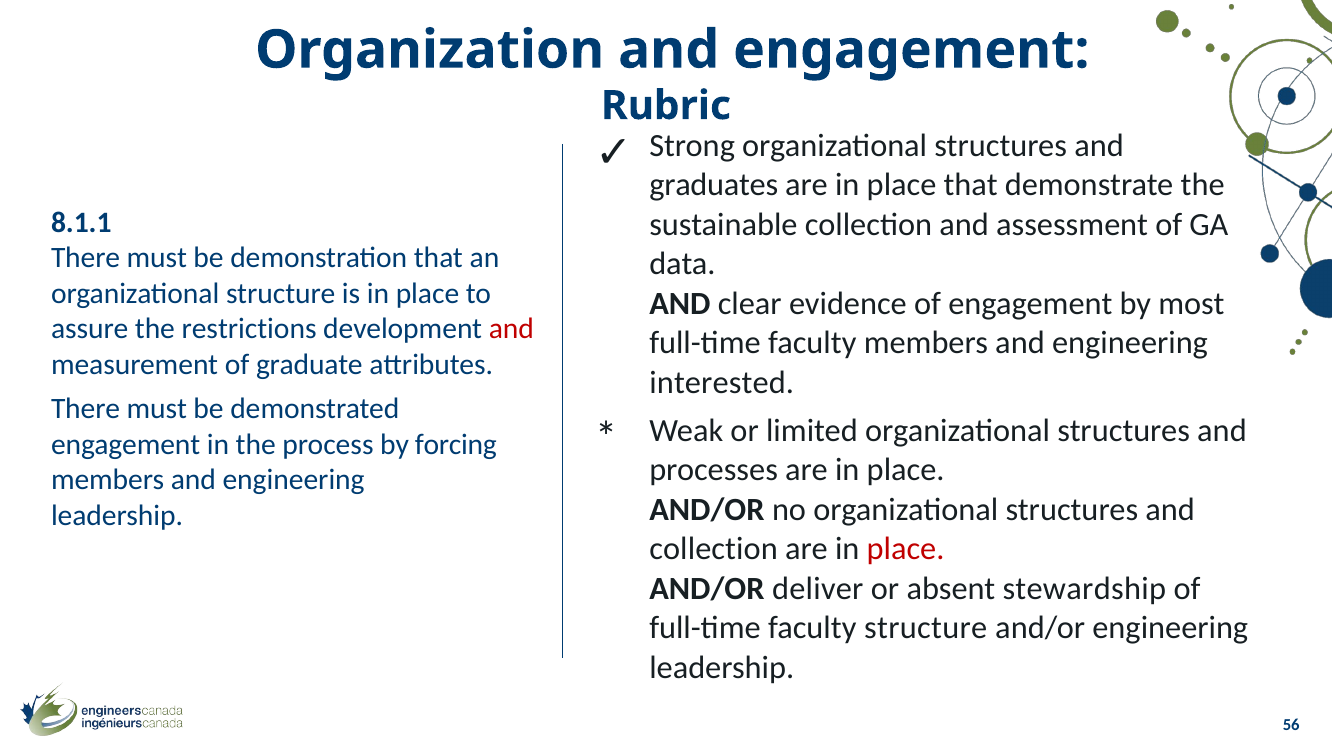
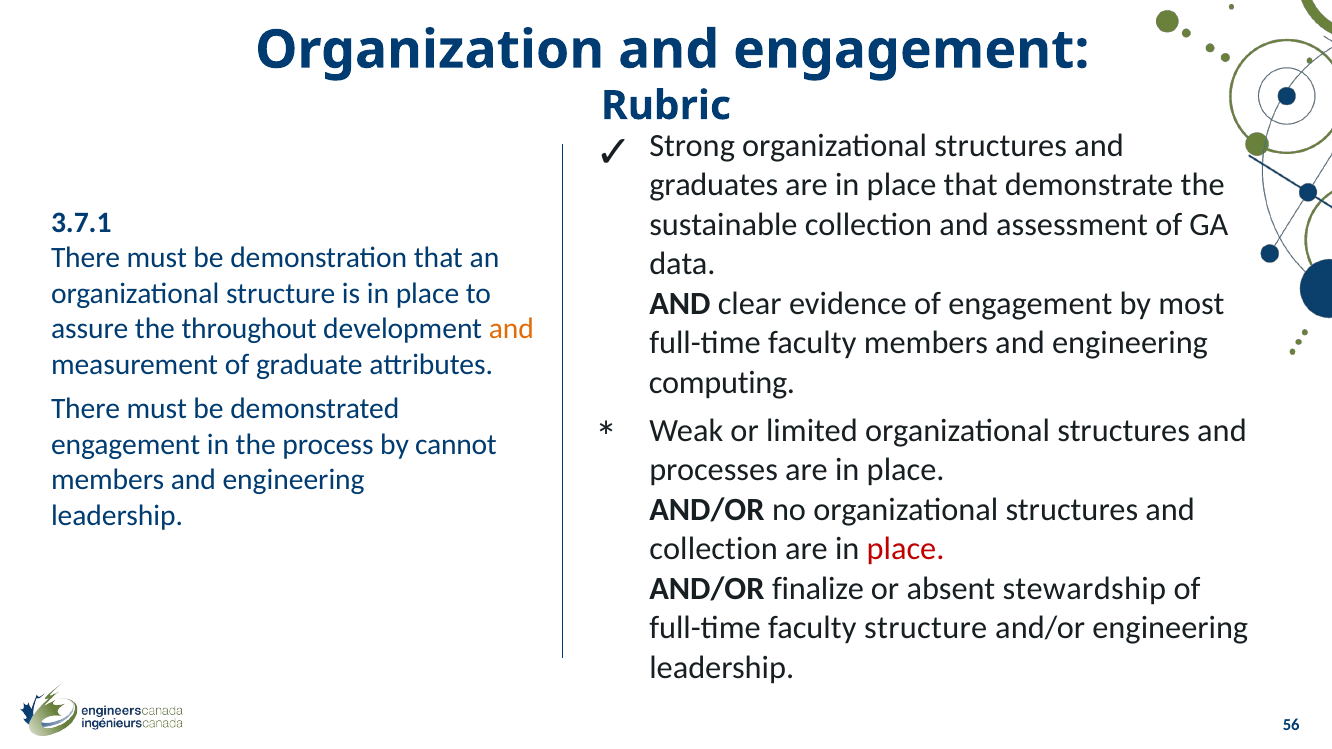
8.1.1: 8.1.1 -> 3.7.1 (81, 223)
restrictions: restrictions -> throughout (249, 329)
and colour: red -> orange (511, 329)
interested: interested -> computing (722, 383)
forcing: forcing -> cannot (456, 444)
deliver: deliver -> finalize (818, 589)
